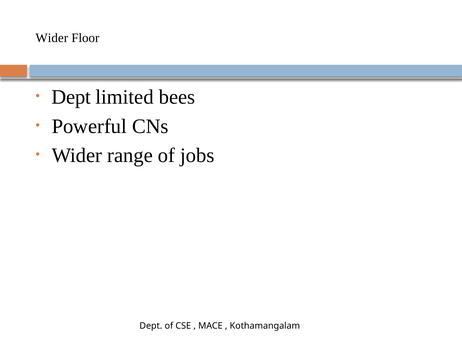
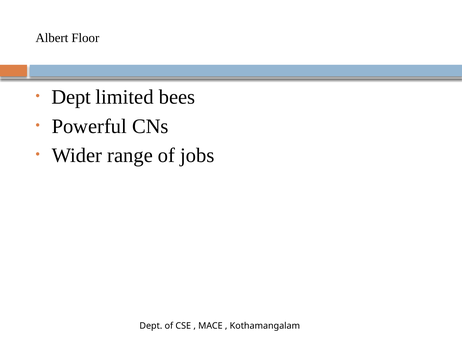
Wider: Wider -> Albert (52, 38)
